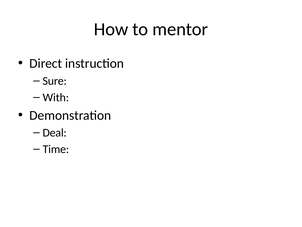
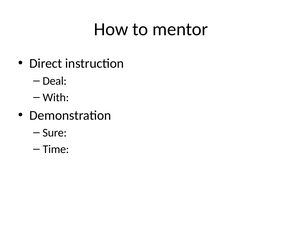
Sure: Sure -> Deal (55, 81)
Deal: Deal -> Sure (55, 132)
